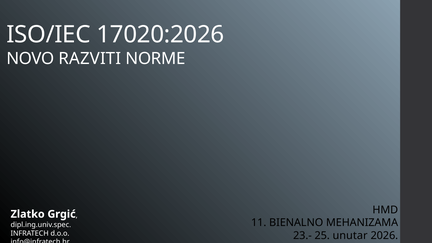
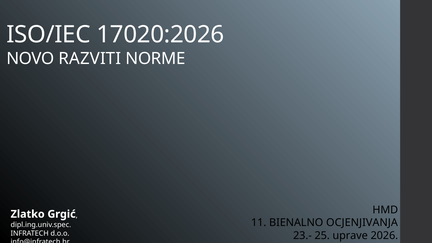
MEHANIZAMA: MEHANIZAMA -> OCJENJIVANJA (362, 223)
unutar: unutar -> uprave (350, 236)
